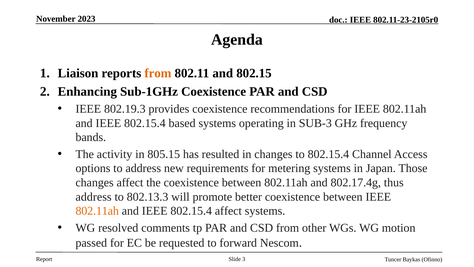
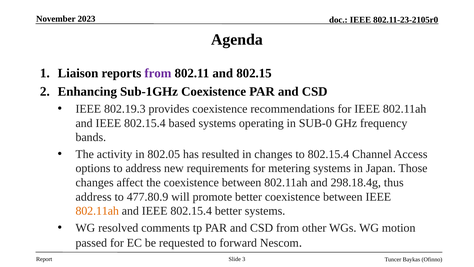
from colour: orange -> purple (158, 73)
SUB-3: SUB-3 -> SUB-0 (315, 123)
805.15: 805.15 -> 802.05 (164, 154)
802.17.4g: 802.17.4g -> 298.18.4g (356, 182)
802.13.3: 802.13.3 -> 477.80.9 (148, 197)
802.15.4 affect: affect -> better (228, 211)
